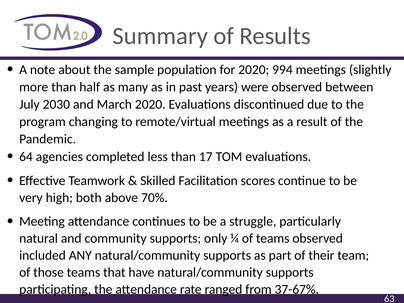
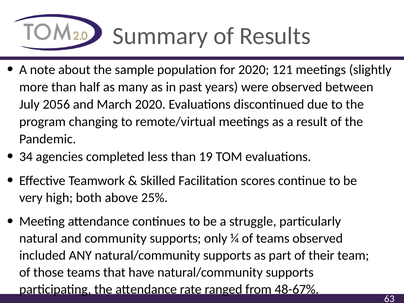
994: 994 -> 121 (282, 70)
2030: 2030 -> 2056 (56, 104)
64: 64 -> 34 (26, 157)
17: 17 -> 19 (206, 157)
70%: 70% -> 25% (154, 198)
37-67%: 37-67% -> 48-67% (297, 289)
